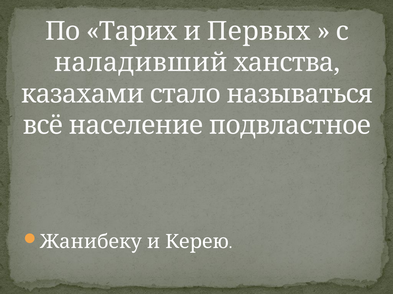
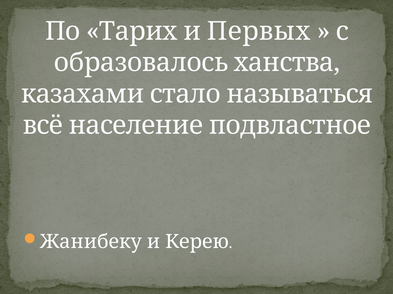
наладивший: наладивший -> образовалось (141, 63)
